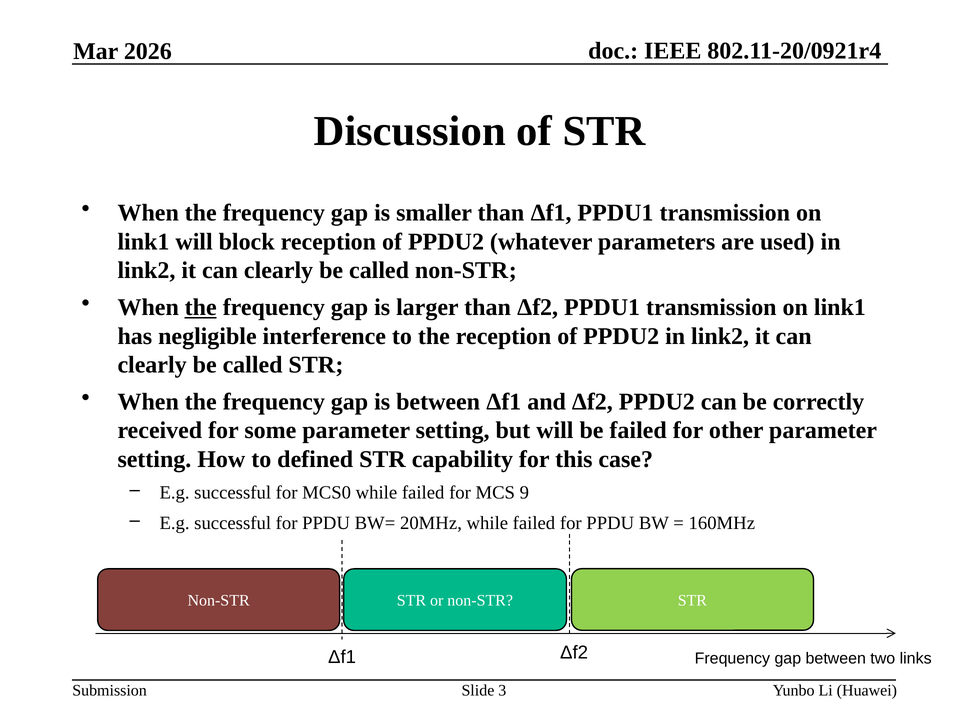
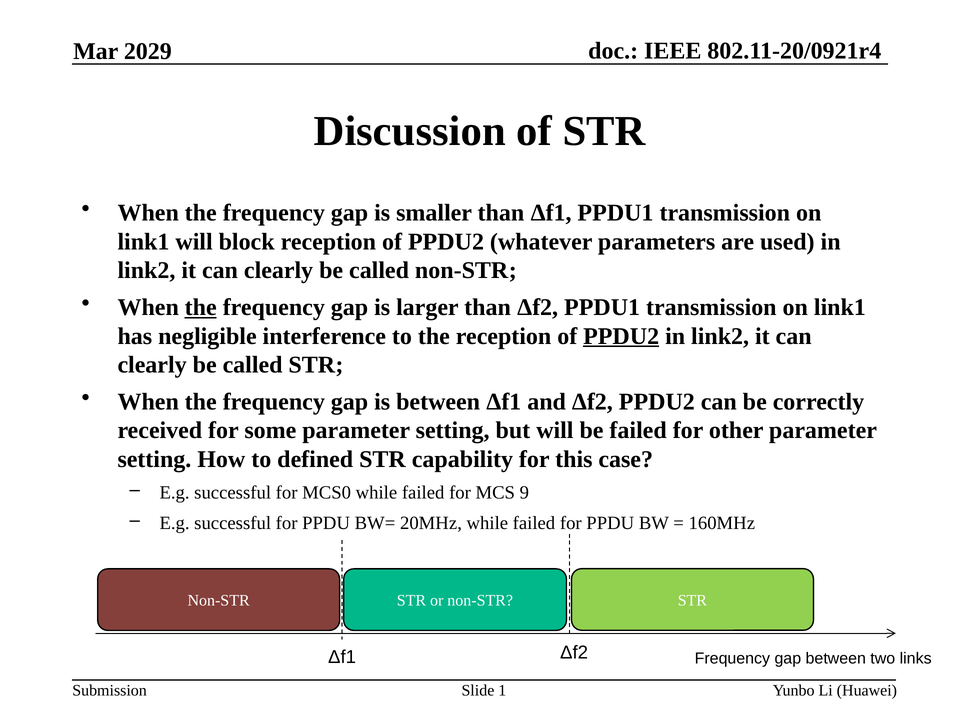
2026: 2026 -> 2029 (148, 51)
PPDU2 underline: none -> present (621, 336)
3: 3 -> 1 (502, 691)
